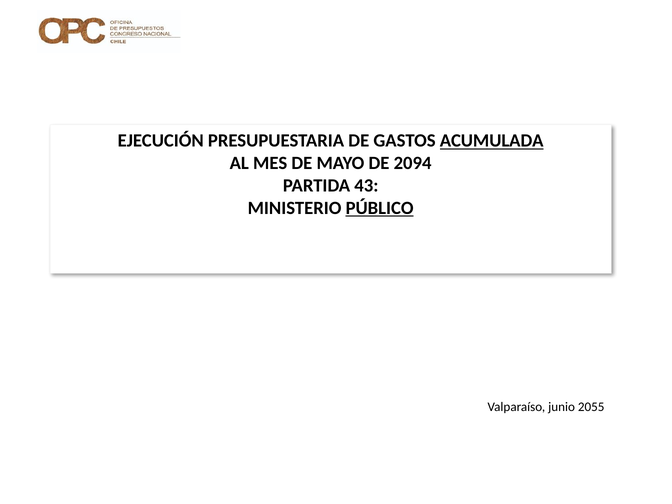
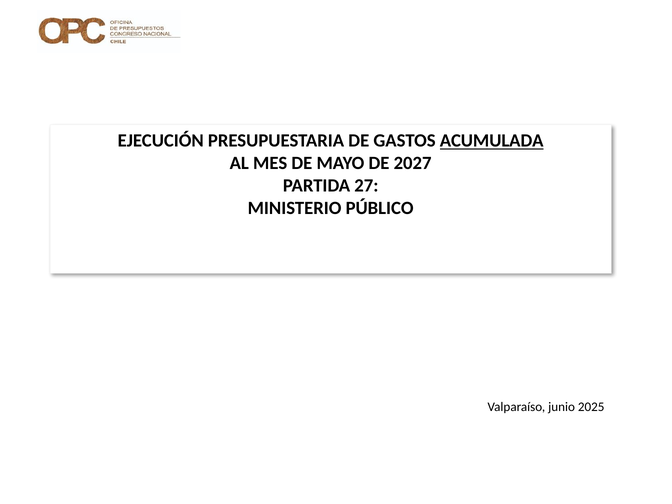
2094: 2094 -> 2027 (413, 163)
43: 43 -> 27 (366, 186)
PÚBLICO underline: present -> none (380, 208)
2055: 2055 -> 2025 (591, 407)
